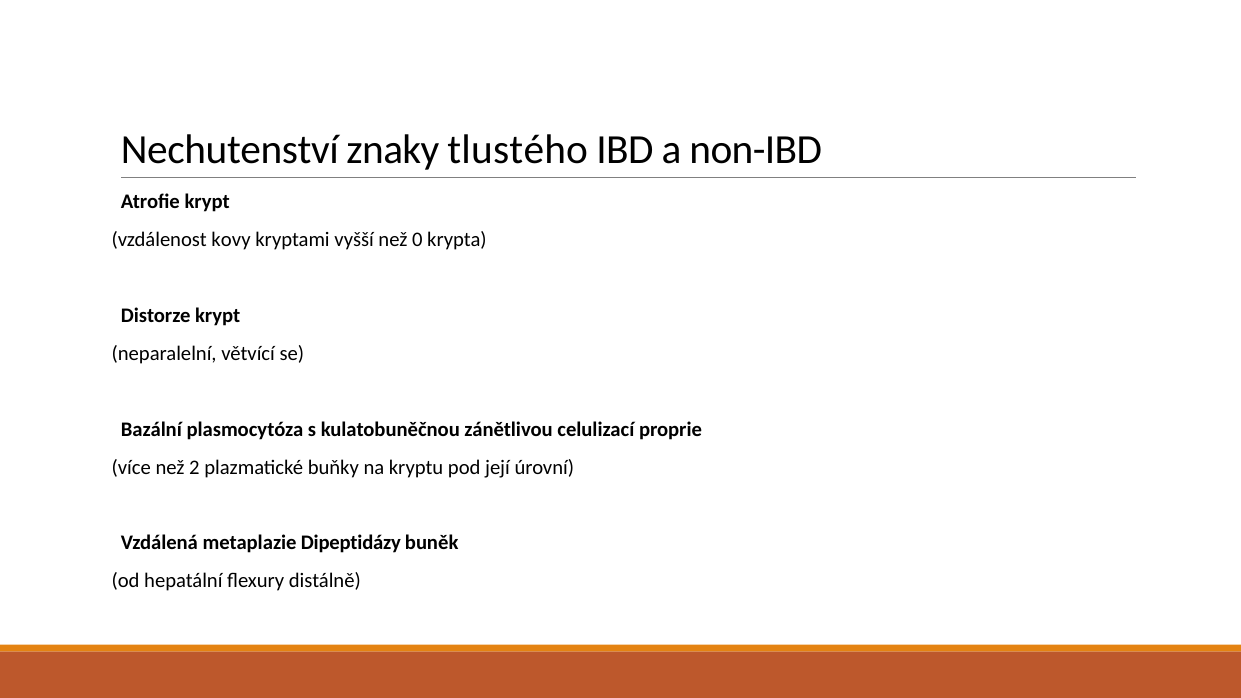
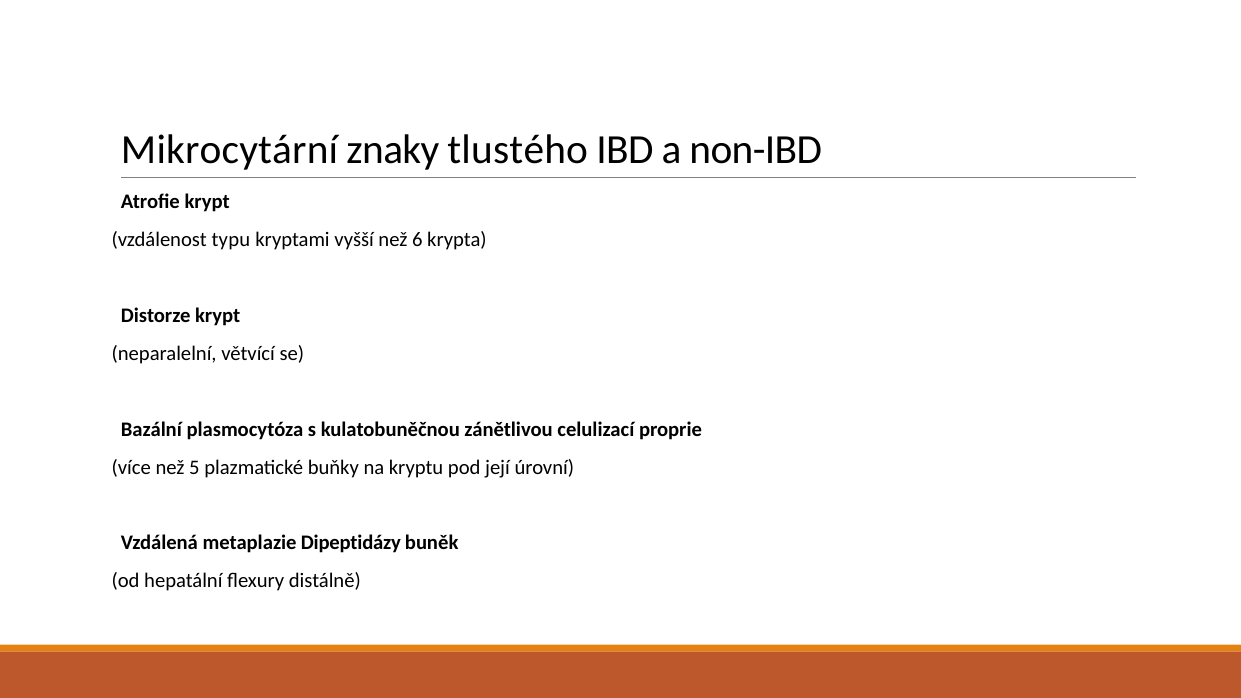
Nechutenství: Nechutenství -> Mikrocytární (230, 150)
kovy: kovy -> typu (231, 240)
0: 0 -> 6 (417, 240)
2: 2 -> 5 (194, 467)
